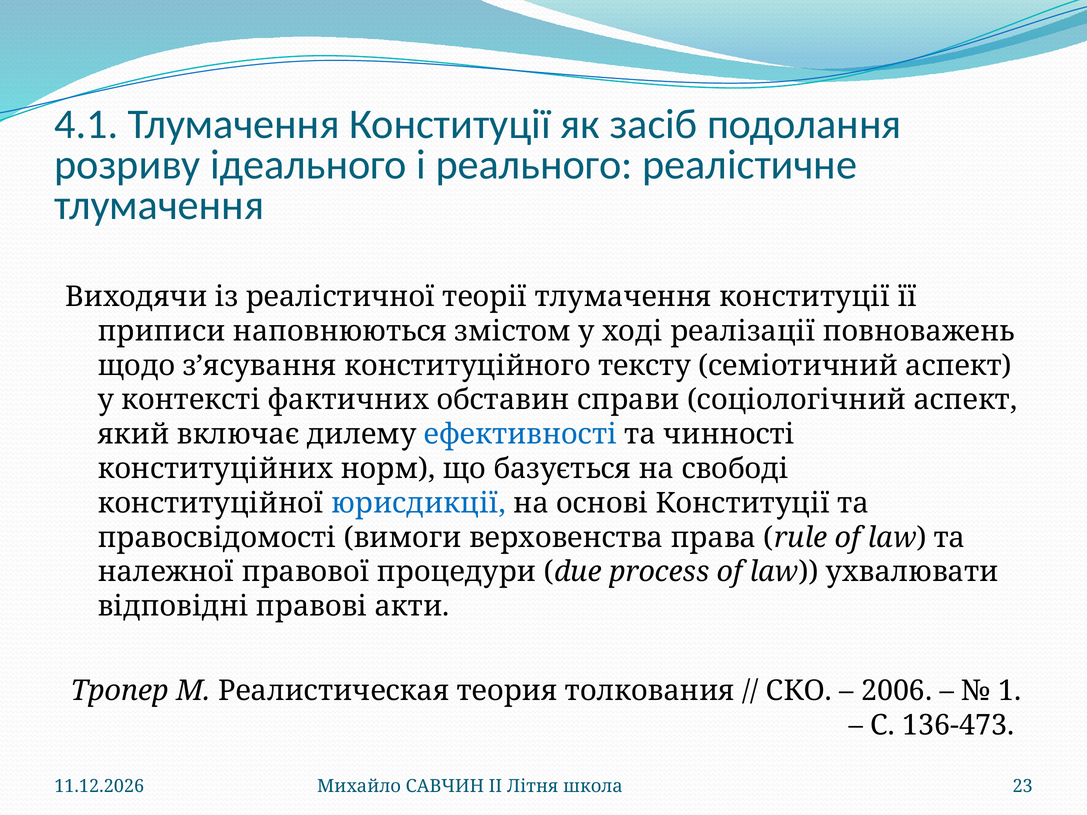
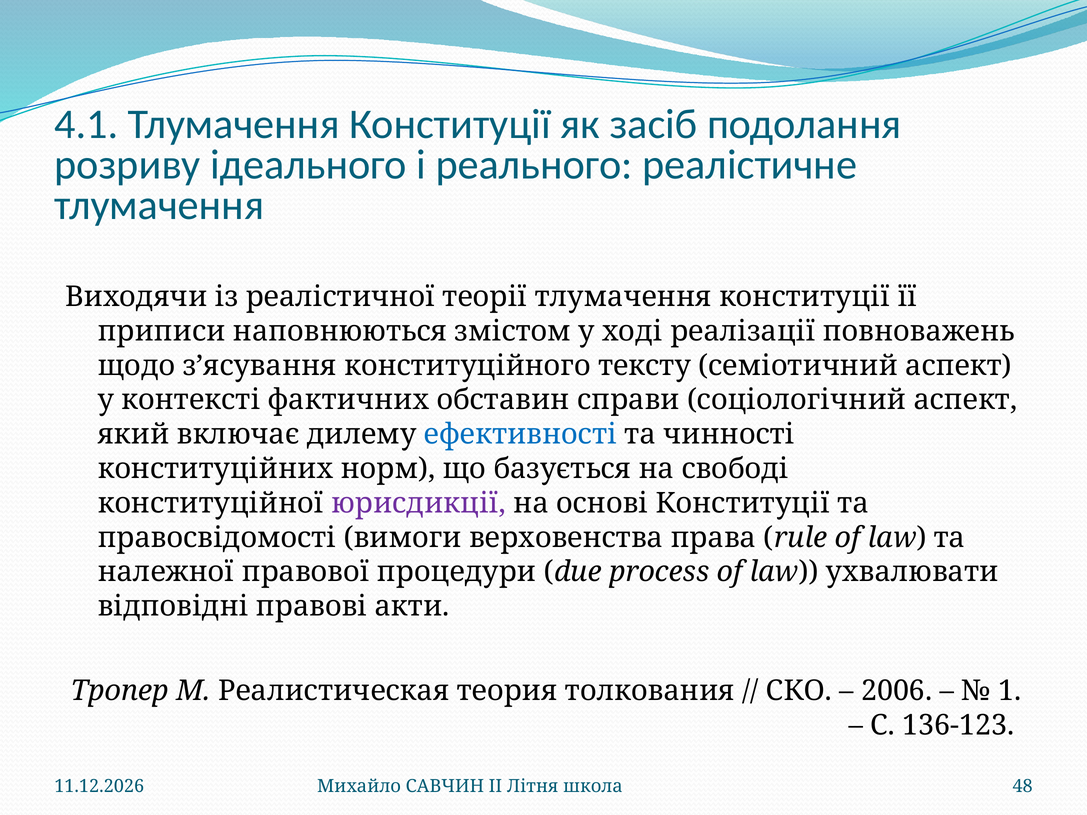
юрисдикції colour: blue -> purple (419, 503)
136-473: 136-473 -> 136-123 (958, 725)
23: 23 -> 48 (1023, 786)
